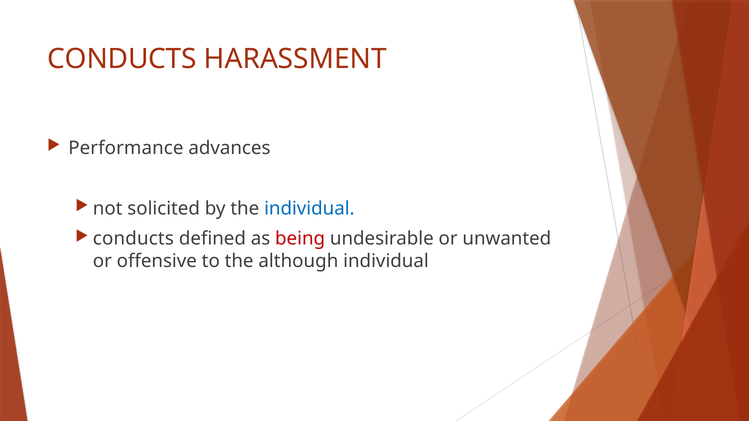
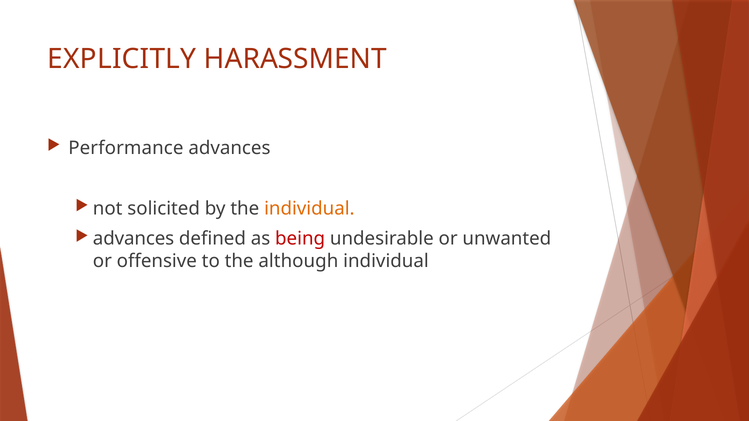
CONDUCTS: CONDUCTS -> EXPLICITLY (122, 59)
individual colour: blue -> orange (309, 209)
conducts: conducts -> advances (134, 239)
